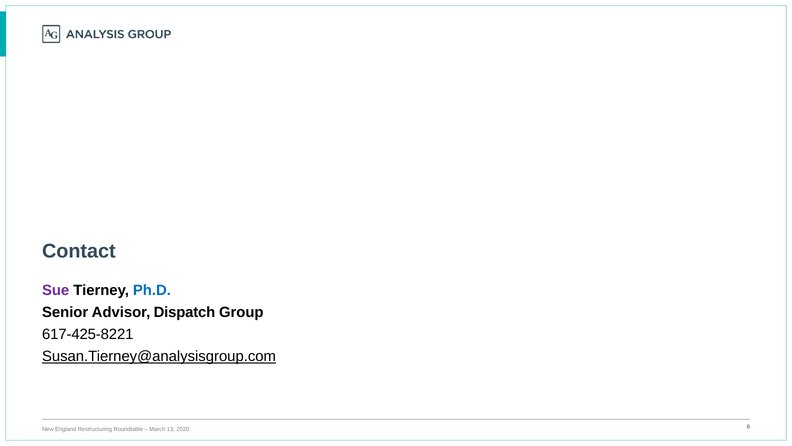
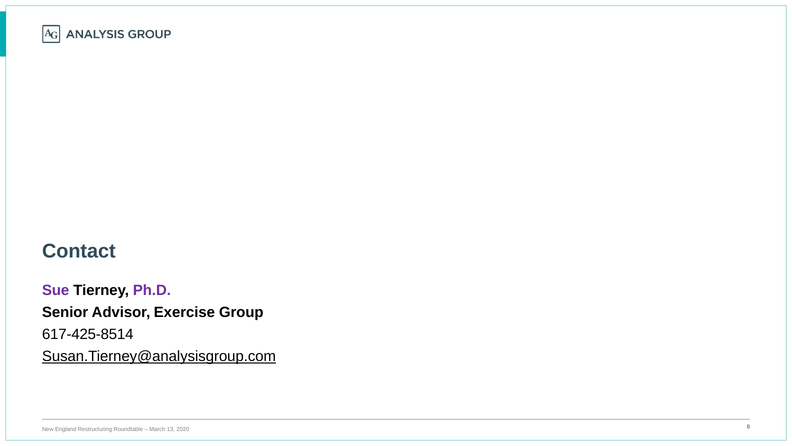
Ph.D colour: blue -> purple (152, 290)
Dispatch: Dispatch -> Exercise (184, 312)
617-425-8221: 617-425-8221 -> 617-425-8514 (88, 334)
